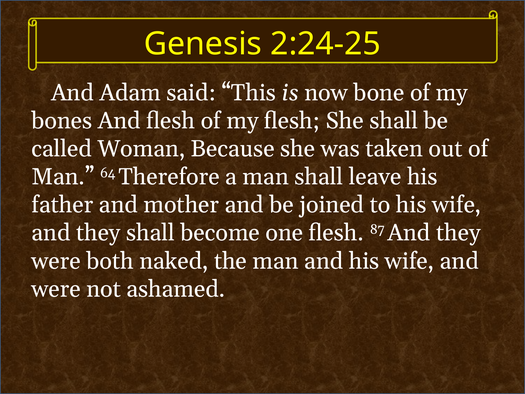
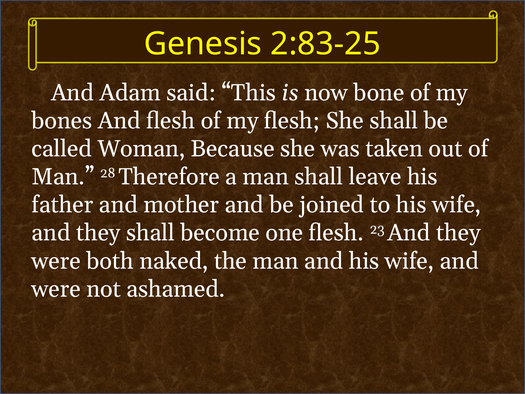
2:24-25: 2:24-25 -> 2:83-25 (326, 44)
64: 64 -> 28 (108, 173)
87: 87 -> 23 (377, 229)
